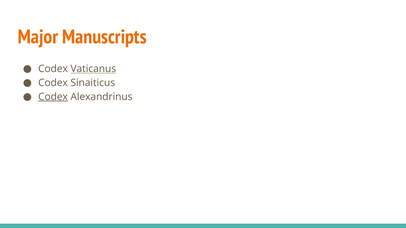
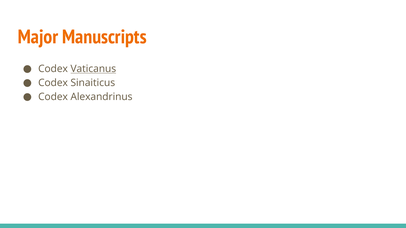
Codex underline: present -> none (53, 97)
